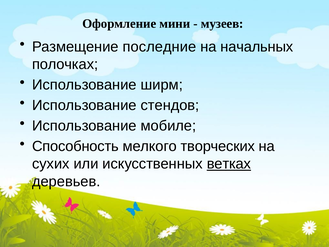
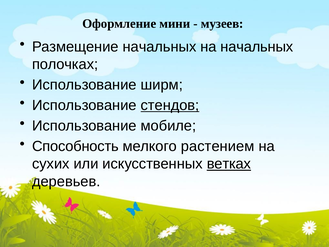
Размещение последние: последние -> начальных (160, 47)
стендов underline: none -> present (170, 105)
творческих: творческих -> растением (218, 146)
